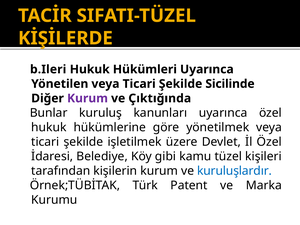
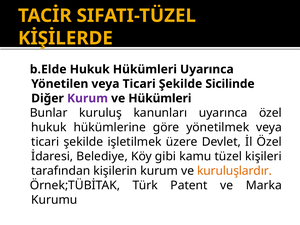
b.Ileri: b.Ileri -> b.Elde (48, 69)
ve Çıktığında: Çıktığında -> Hükümleri (160, 98)
kuruluşlardır colour: blue -> orange (234, 171)
